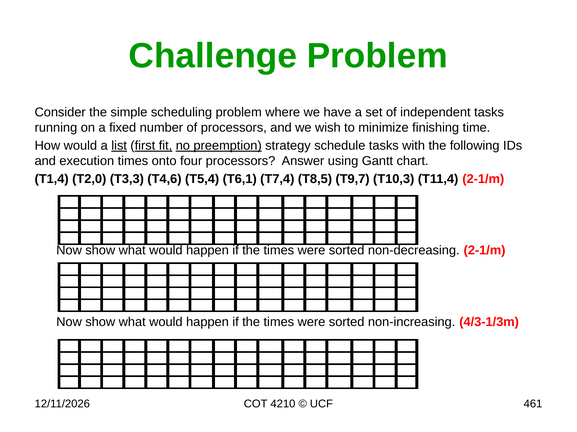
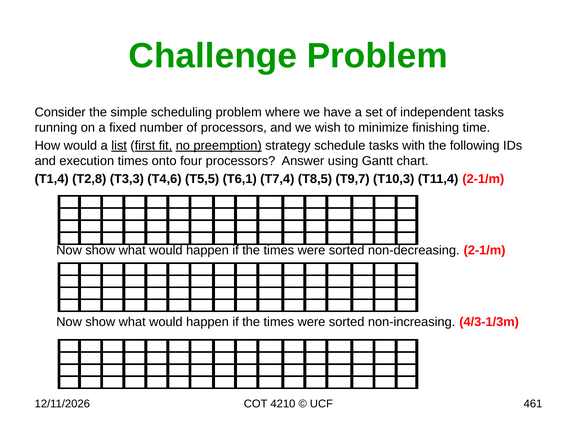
T2,0: T2,0 -> T2,8 (89, 179)
T5,4: T5,4 -> T5,5 (202, 179)
